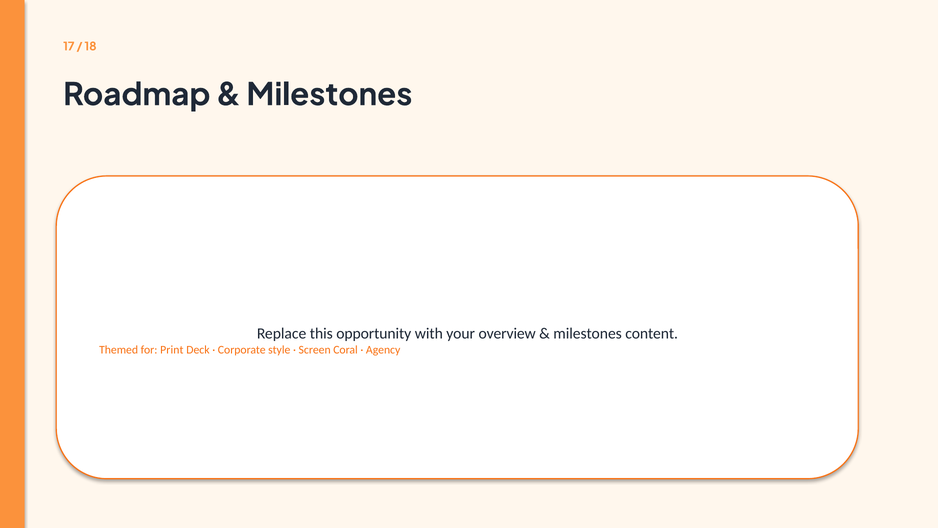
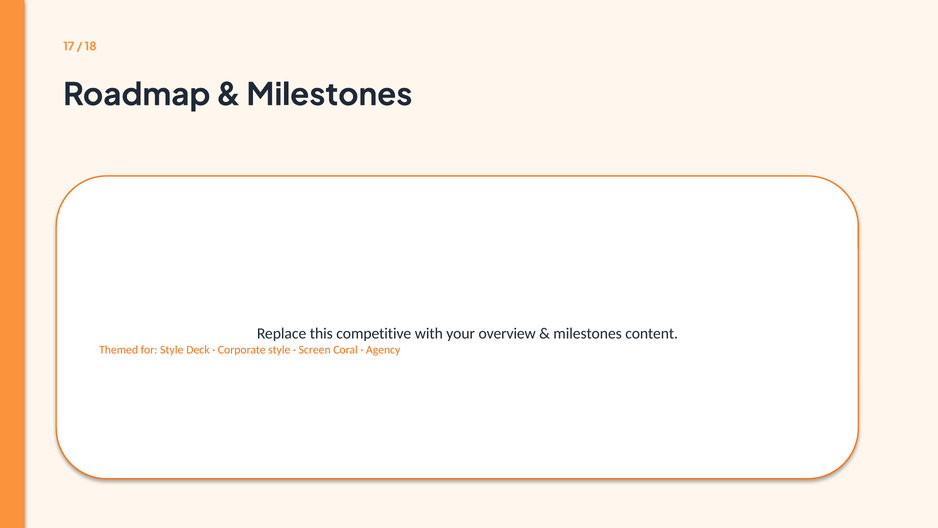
opportunity: opportunity -> competitive (374, 333)
for Print: Print -> Style (172, 350)
